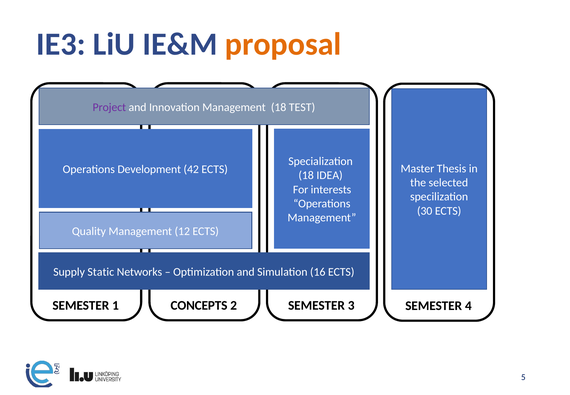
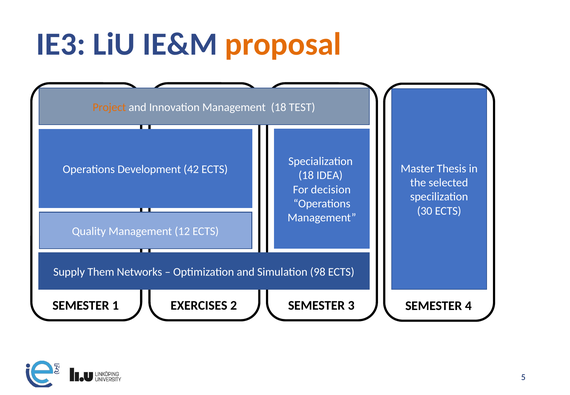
Project colour: purple -> orange (109, 107)
interests: interests -> decision (331, 189)
Static: Static -> Them (101, 272)
16: 16 -> 98 (318, 272)
CONCEPTS: CONCEPTS -> EXERCISES (199, 305)
